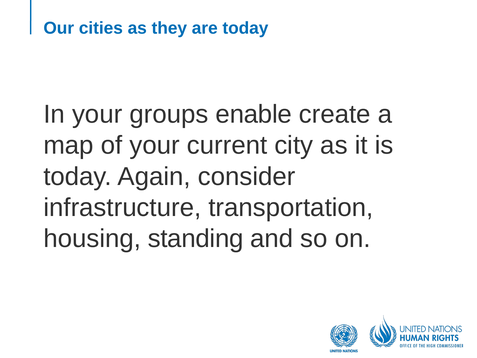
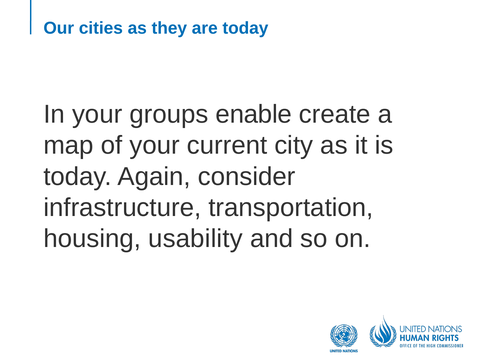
standing: standing -> usability (195, 238)
